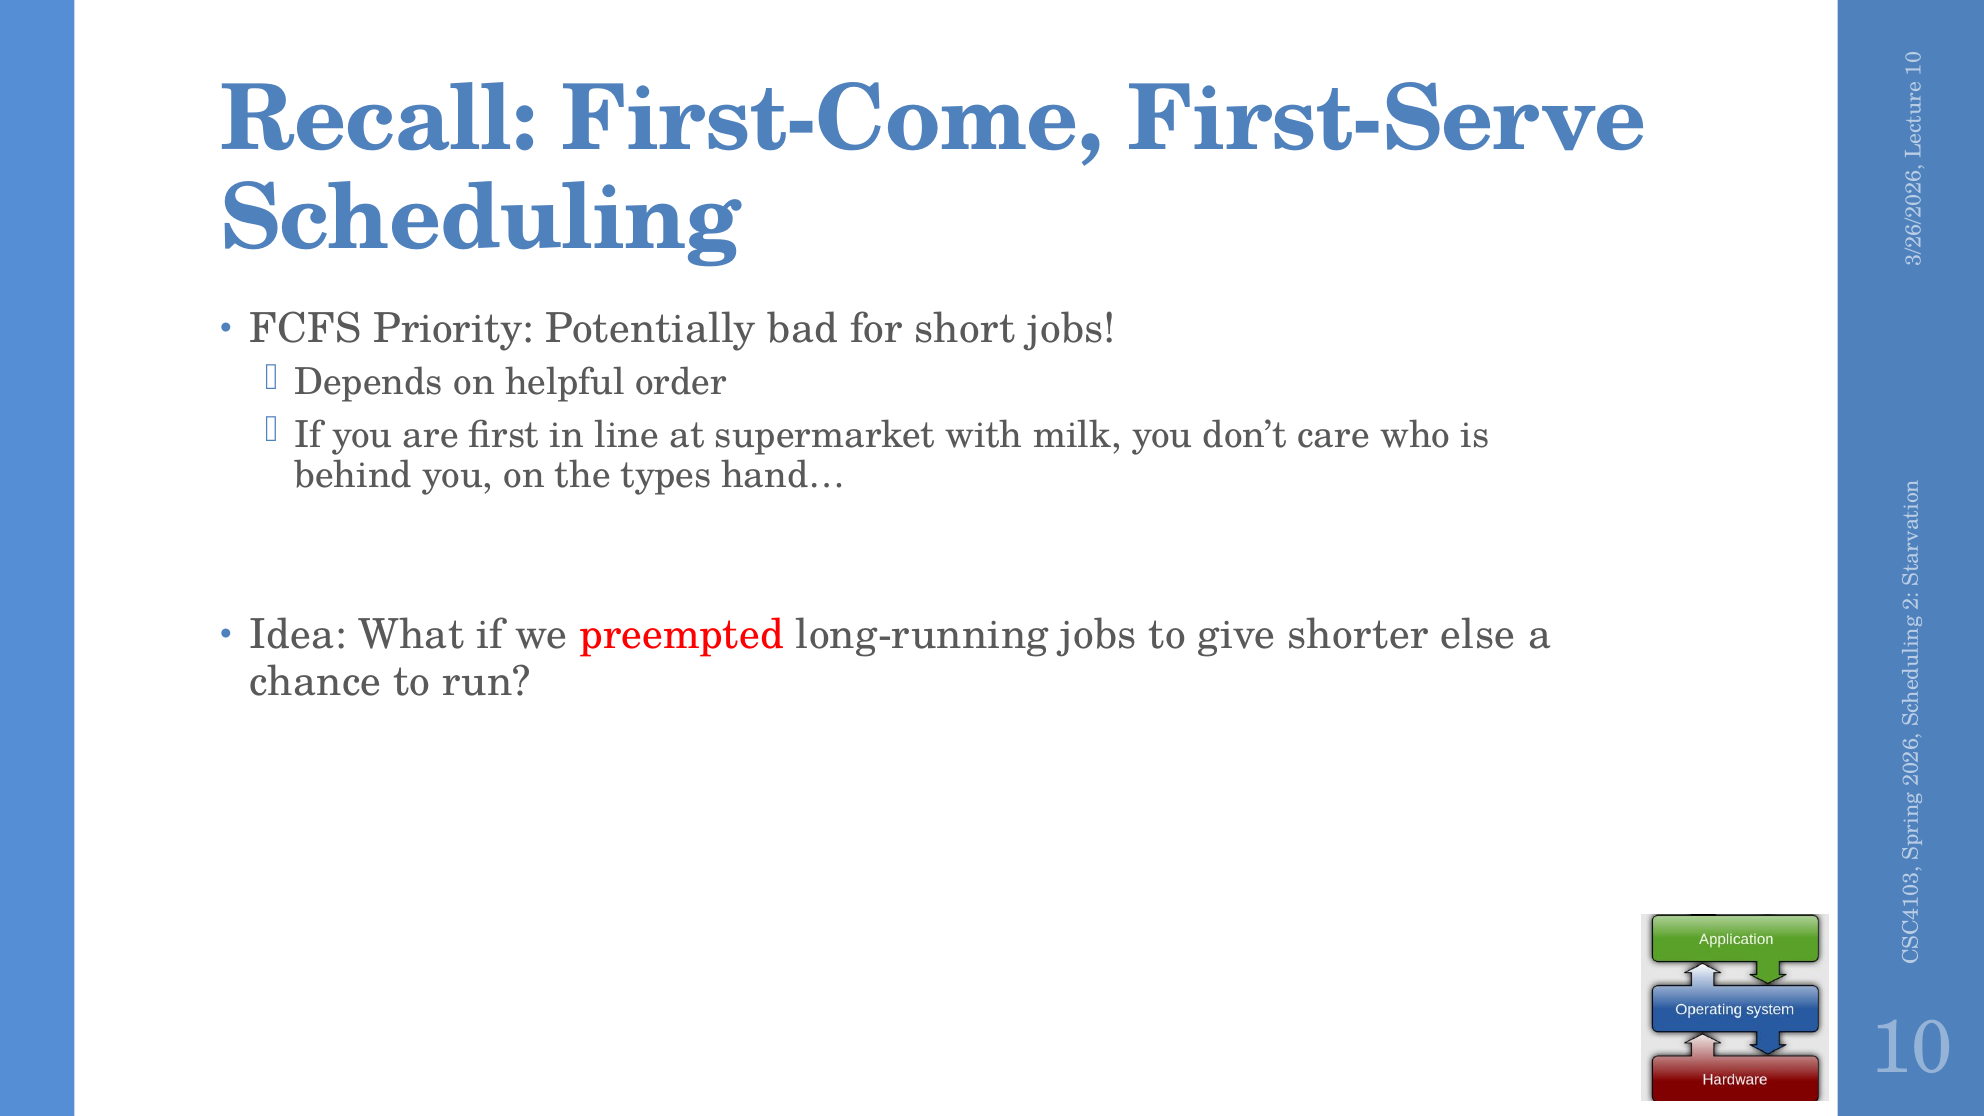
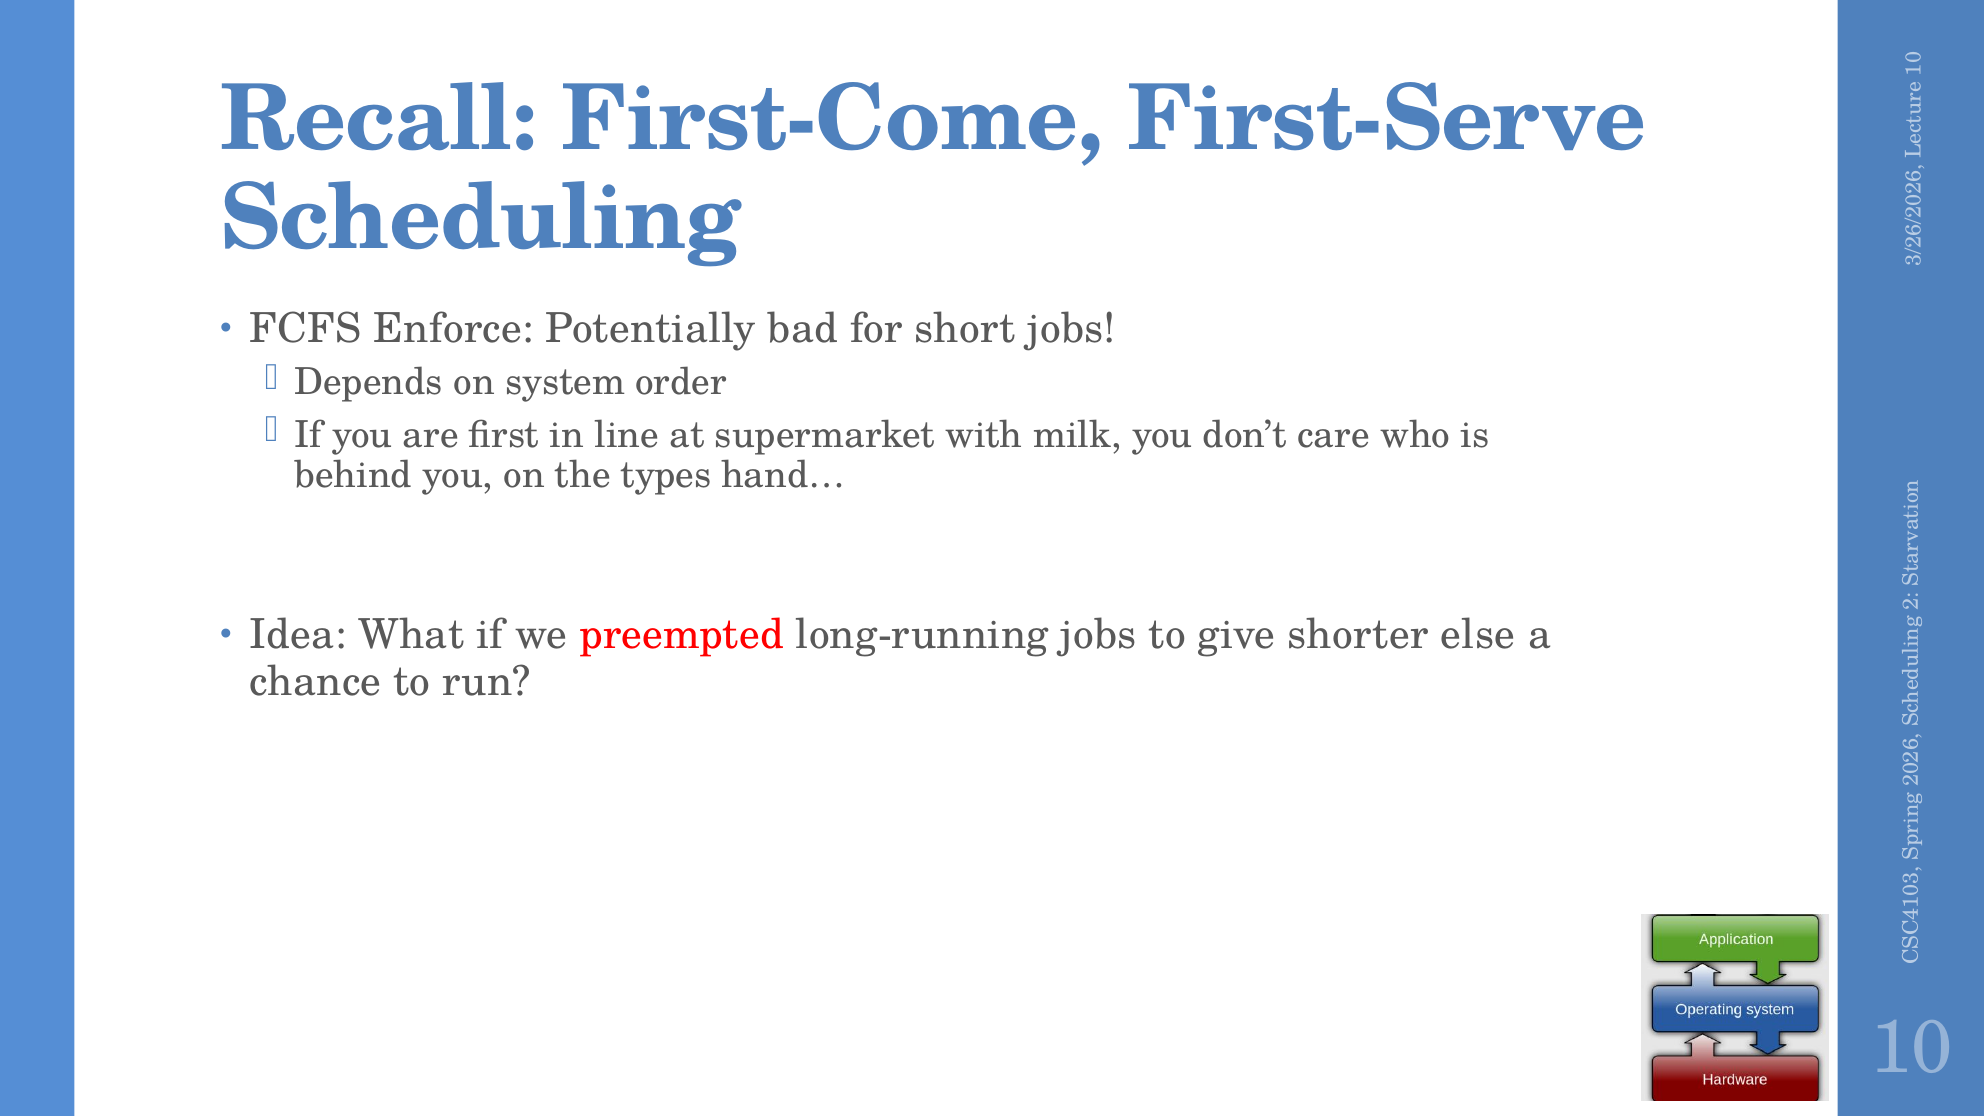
Priority: Priority -> Enforce (454, 329)
helpful: helpful -> system (565, 382)
